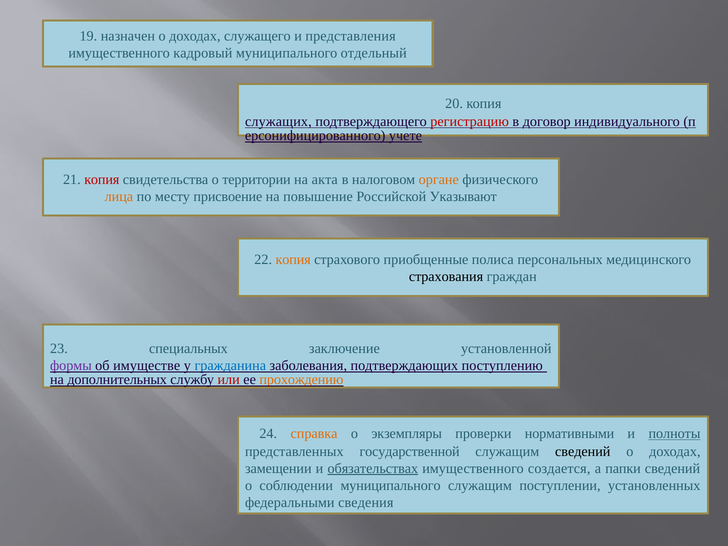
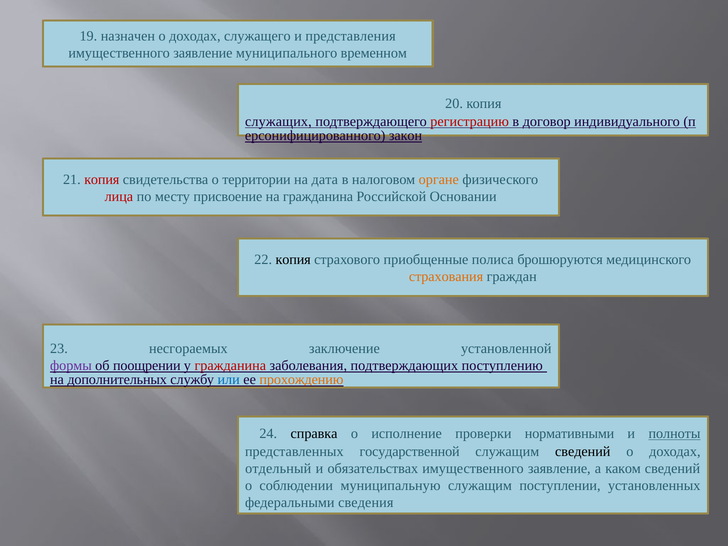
кадровый: кадровый -> заявление (203, 53)
отдельный: отдельный -> временном (374, 53)
учете: учете -> закон (406, 136)
акта: акта -> дата (325, 179)
лица colour: orange -> red (119, 196)
на повышение: повышение -> гражданина (318, 196)
Указывают: Указывают -> Основании (463, 196)
копия colour: orange -> black (293, 260)
персональных: персональных -> брошюруются (560, 260)
страхования colour: black -> orange (446, 277)
специальных: специальных -> несгораемых (188, 349)
имуществе: имуществе -> поощрении (147, 366)
гражданина colour: blue -> red (230, 366)
или colour: red -> blue (229, 380)
справка colour: orange -> black (314, 434)
экземпляры: экземпляры -> исполнение (407, 434)
замещении: замещении -> отдельный (278, 468)
обязательствах underline: present -> none (373, 468)
создается: создается -> заявление (559, 468)
папки: папки -> каком (623, 468)
соблюдении муниципального: муниципального -> муниципальную (390, 485)
